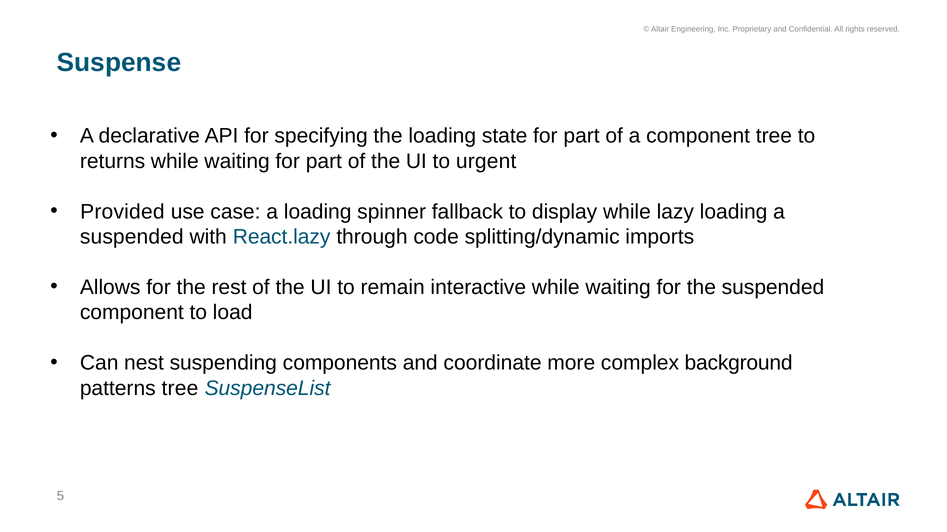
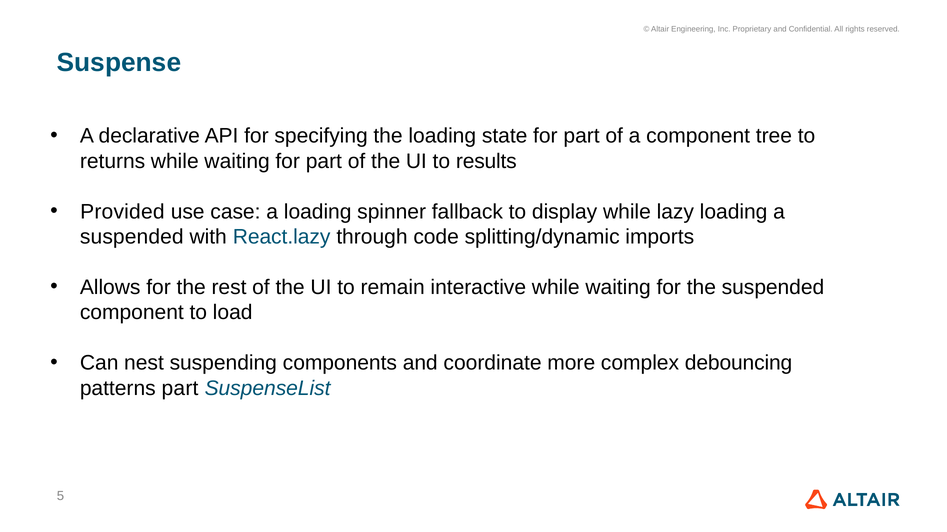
urgent: urgent -> results (486, 161)
background: background -> debouncing (739, 363)
patterns tree: tree -> part (180, 389)
